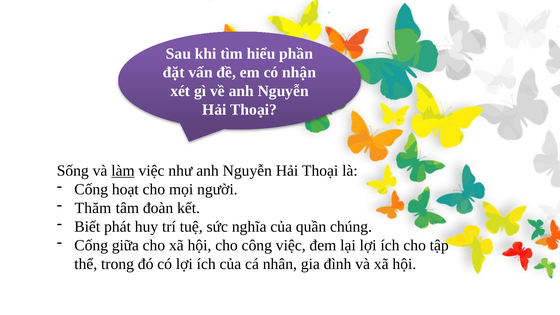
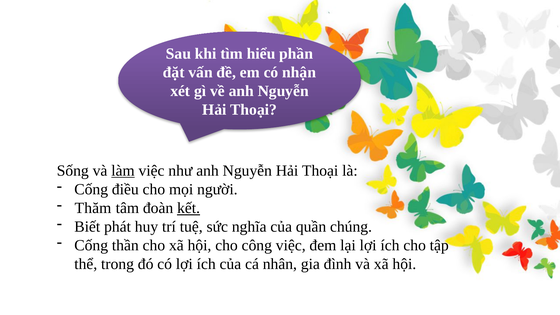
hoạt: hoạt -> điều (125, 189)
kết underline: none -> present (189, 208)
giữa: giữa -> thần (125, 245)
